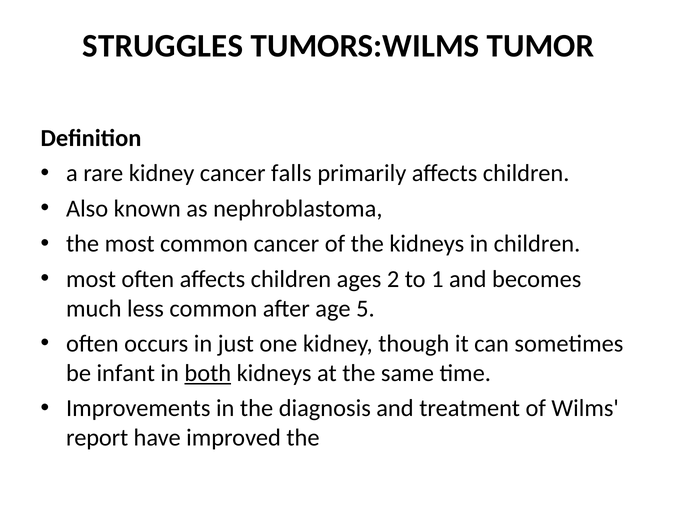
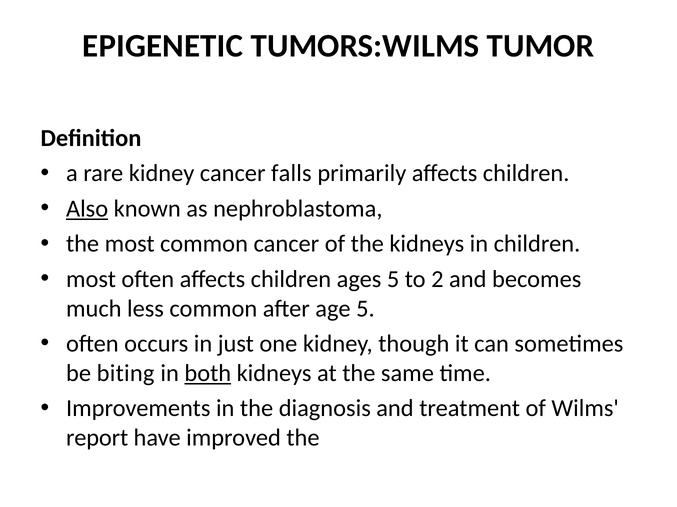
STRUGGLES: STRUGGLES -> EPIGENETIC (163, 46)
Also underline: none -> present (87, 209)
ages 2: 2 -> 5 (393, 280)
1: 1 -> 2 (437, 280)
infant: infant -> biting (126, 374)
